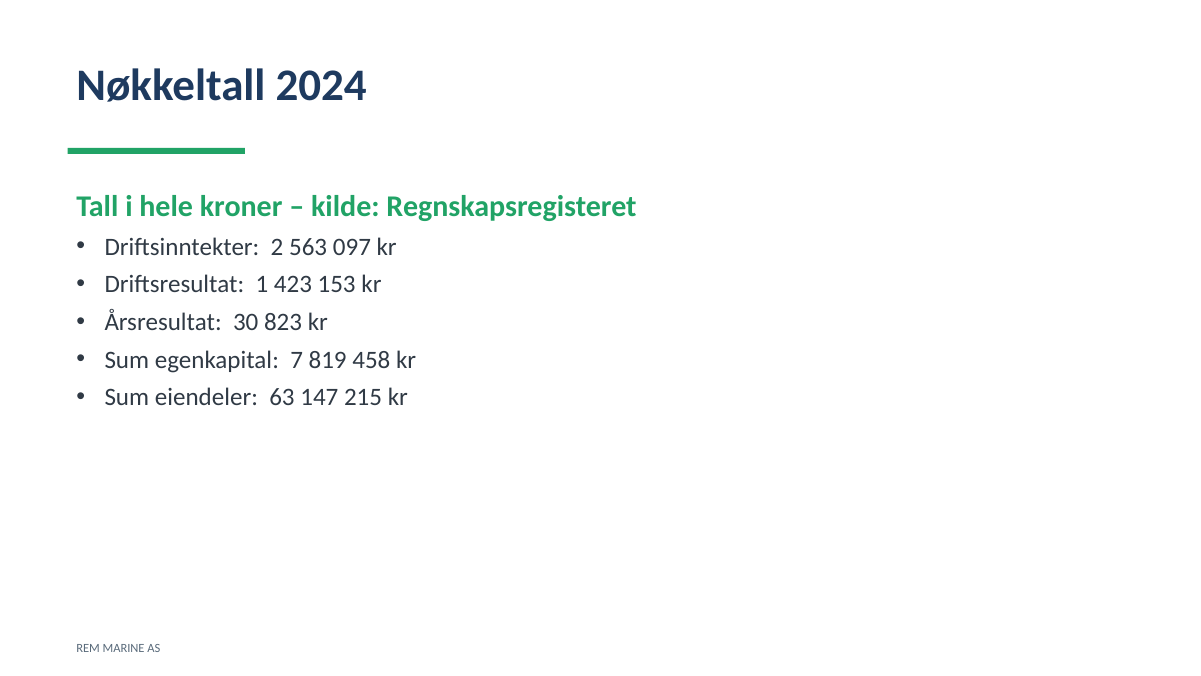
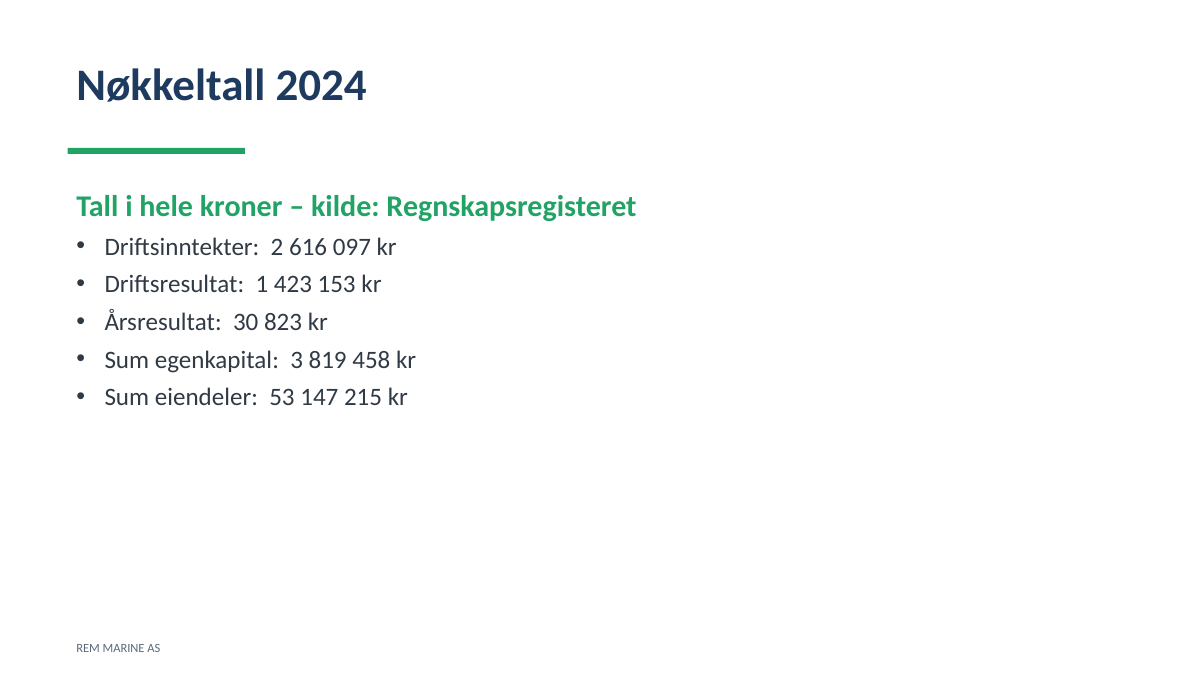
563: 563 -> 616 (308, 247)
7: 7 -> 3 (297, 360)
63: 63 -> 53 (282, 397)
